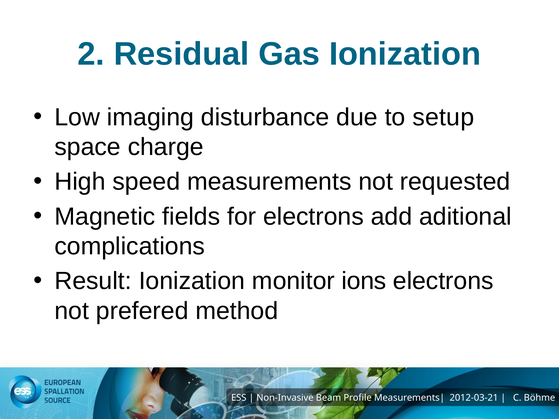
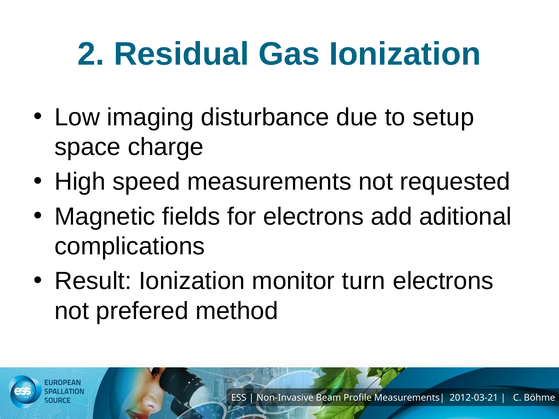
ions: ions -> turn (364, 281)
